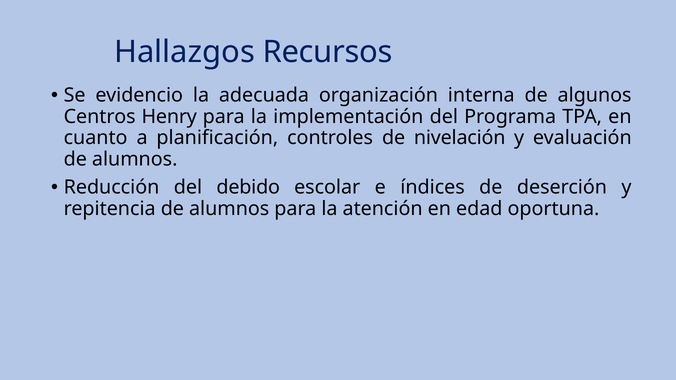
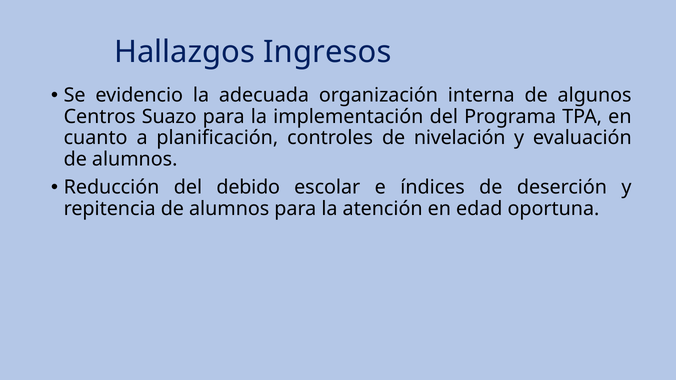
Recursos: Recursos -> Ingresos (327, 52)
Henry: Henry -> Suazo (169, 117)
